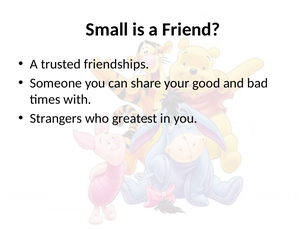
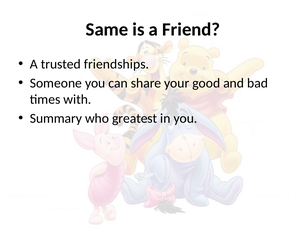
Small: Small -> Same (107, 30)
Strangers: Strangers -> Summary (56, 119)
